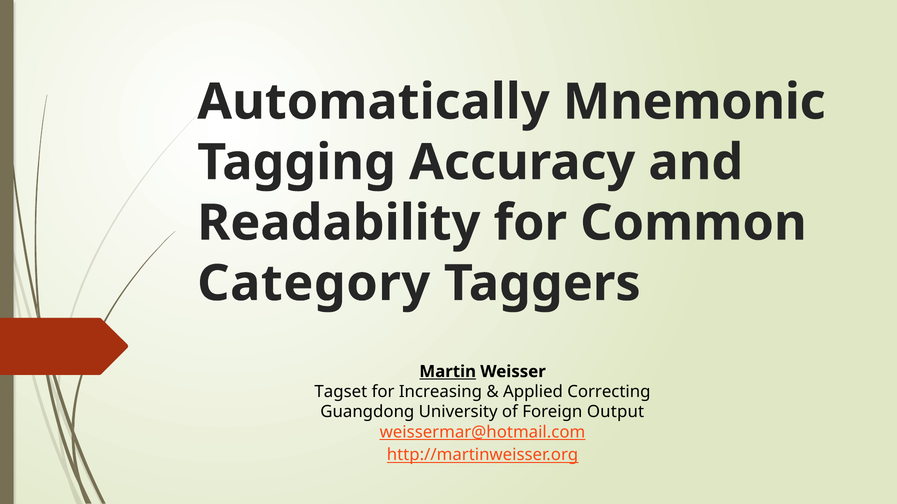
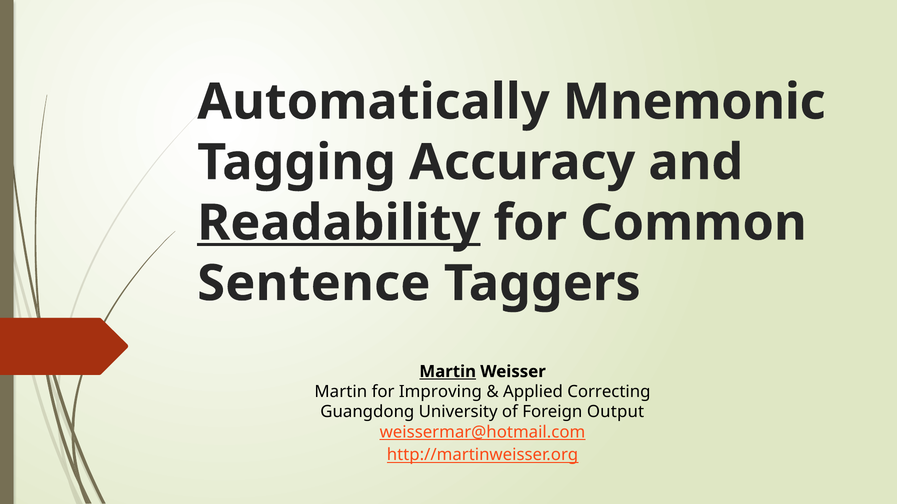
Readability underline: none -> present (339, 223)
Category: Category -> Sentence (314, 284)
Tagset: Tagset -> Martin (341, 392)
Increasing: Increasing -> Improving (440, 392)
